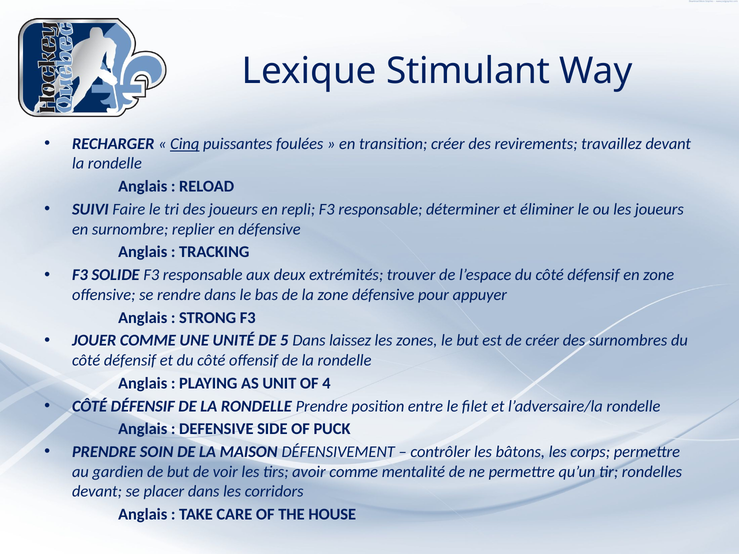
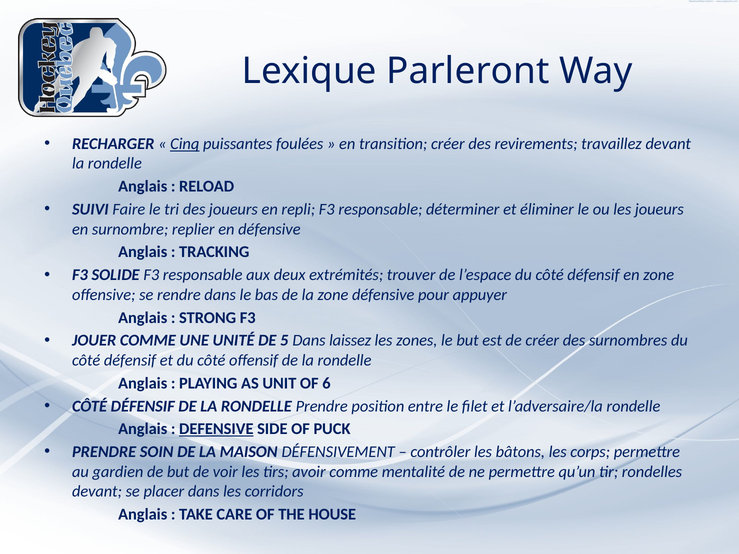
Stimulant: Stimulant -> Parleront (468, 71)
4: 4 -> 6 (326, 383)
DEFENSIVE underline: none -> present (216, 429)
